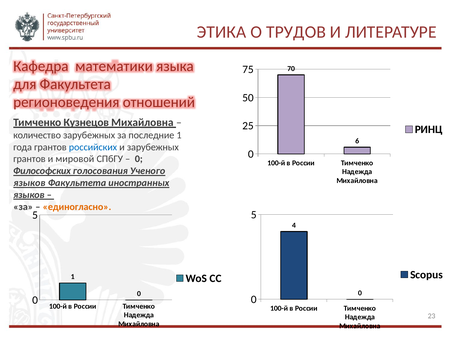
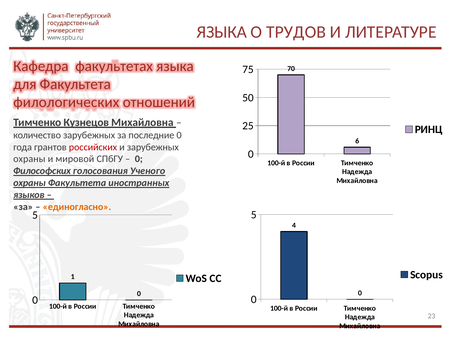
ЭТИКА: ЭТИКА -> ЯЗЫКА (222, 32)
математики: математики -> факультетах (114, 66)
регионоведения: регионоведения -> филологических (66, 102)
последние 1: 1 -> 0 (179, 135)
российских colour: blue -> red (93, 147)
грантов: грантов -> охраны (29, 159)
языков: языков -> охраны (30, 183)
